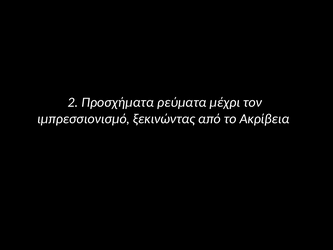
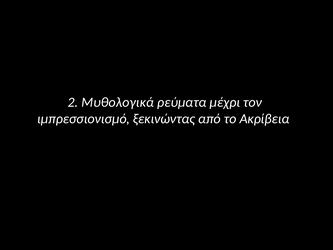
Προσχήματα: Προσχήματα -> Μυθολογικά (118, 102)
